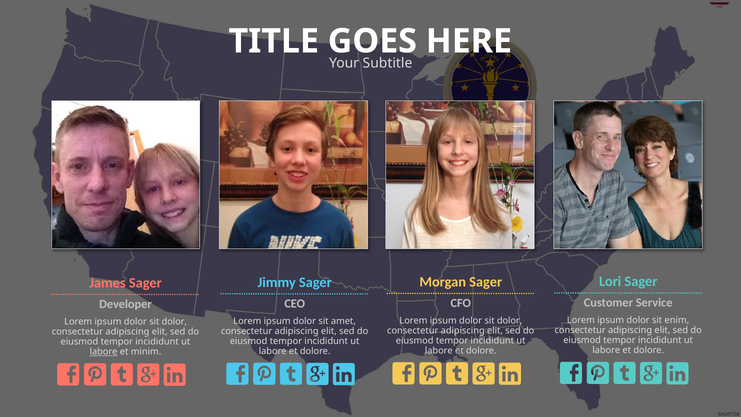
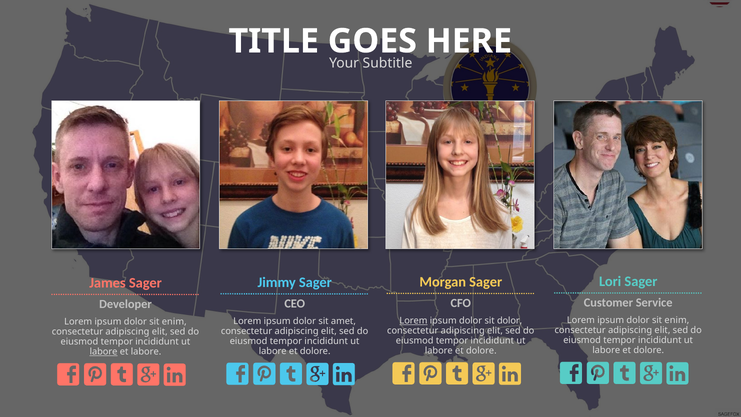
Lorem underline: none -> present (413, 321)
dolor: dolor -> enim (174, 321)
et minim: minim -> labore (146, 351)
